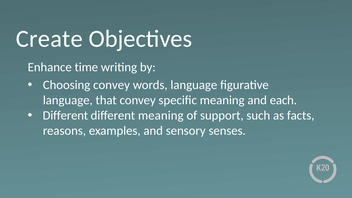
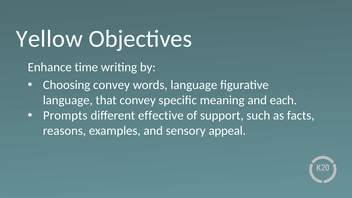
Create: Create -> Yellow (49, 39)
Different: Different -> Prompts (65, 116)
different meaning: meaning -> effective (161, 116)
senses: senses -> appeal (227, 131)
